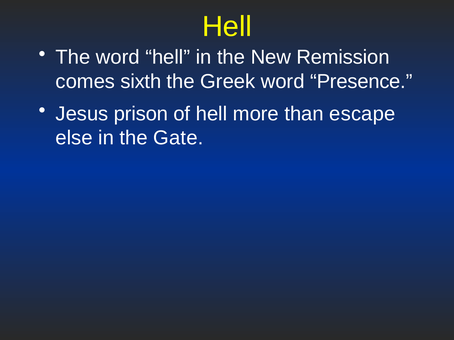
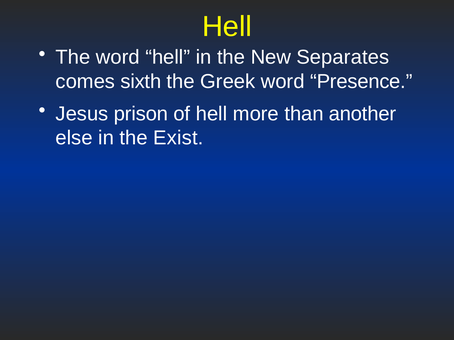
Remission: Remission -> Separates (343, 57)
escape: escape -> another (363, 114)
Gate: Gate -> Exist (178, 138)
